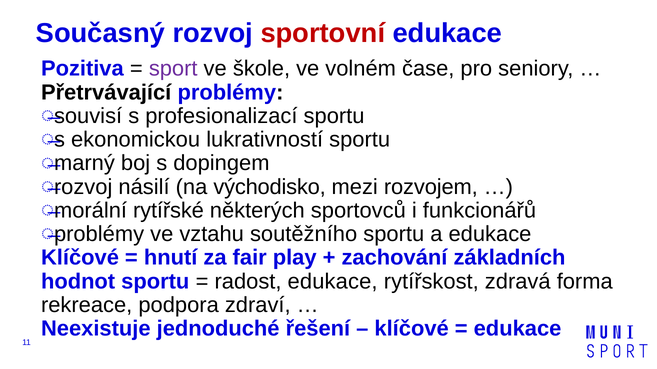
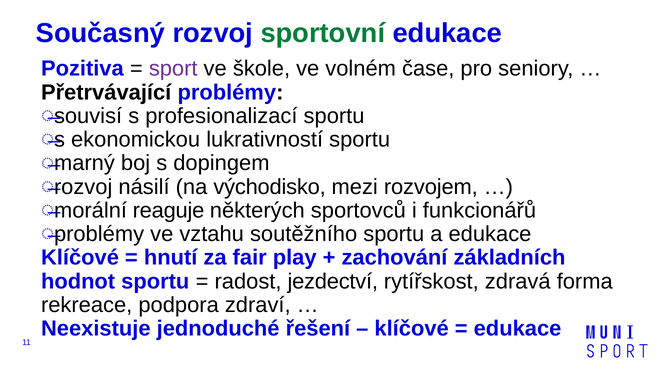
sportovní colour: red -> green (323, 33)
rytířské: rytířské -> reaguje (169, 211)
radost edukace: edukace -> jezdectví (333, 282)
